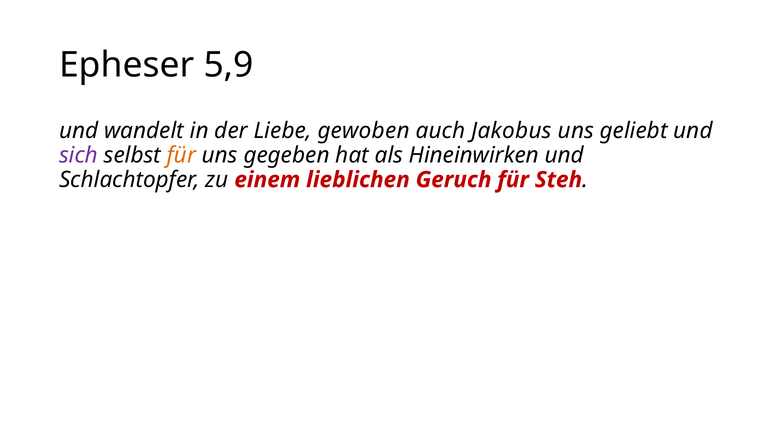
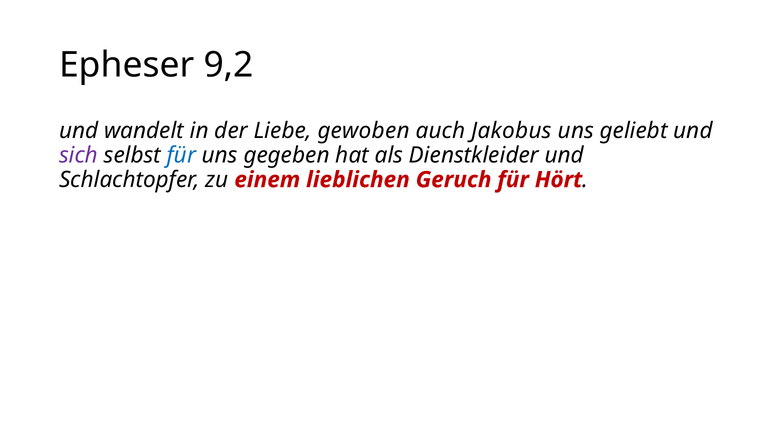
5,9: 5,9 -> 9,2 (229, 65)
für colour: orange -> blue (181, 155)
Hineinwirken: Hineinwirken -> Dienstkleider (474, 155)
Steh: Steh -> Hört (559, 180)
